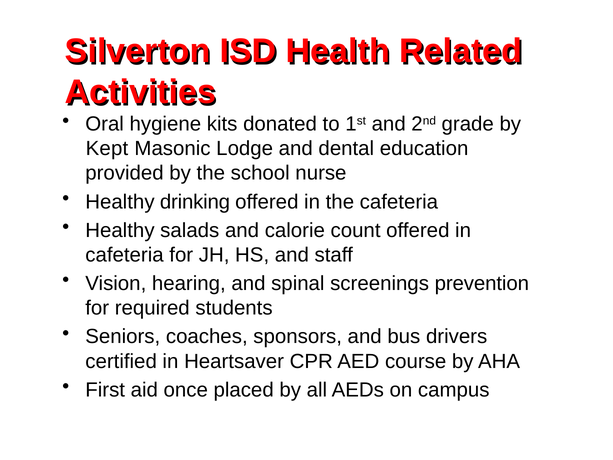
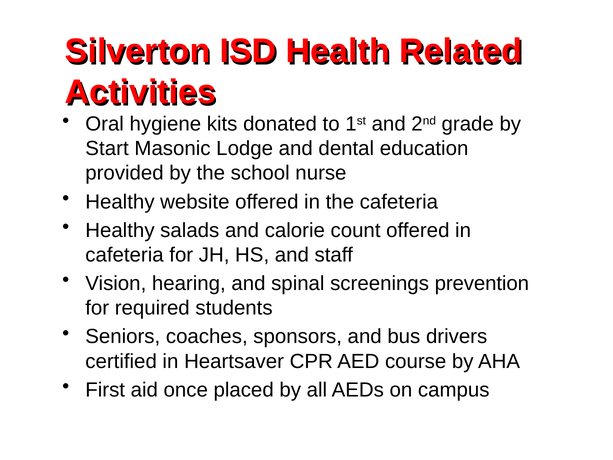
Kept: Kept -> Start (107, 149)
drinking: drinking -> website (195, 202)
